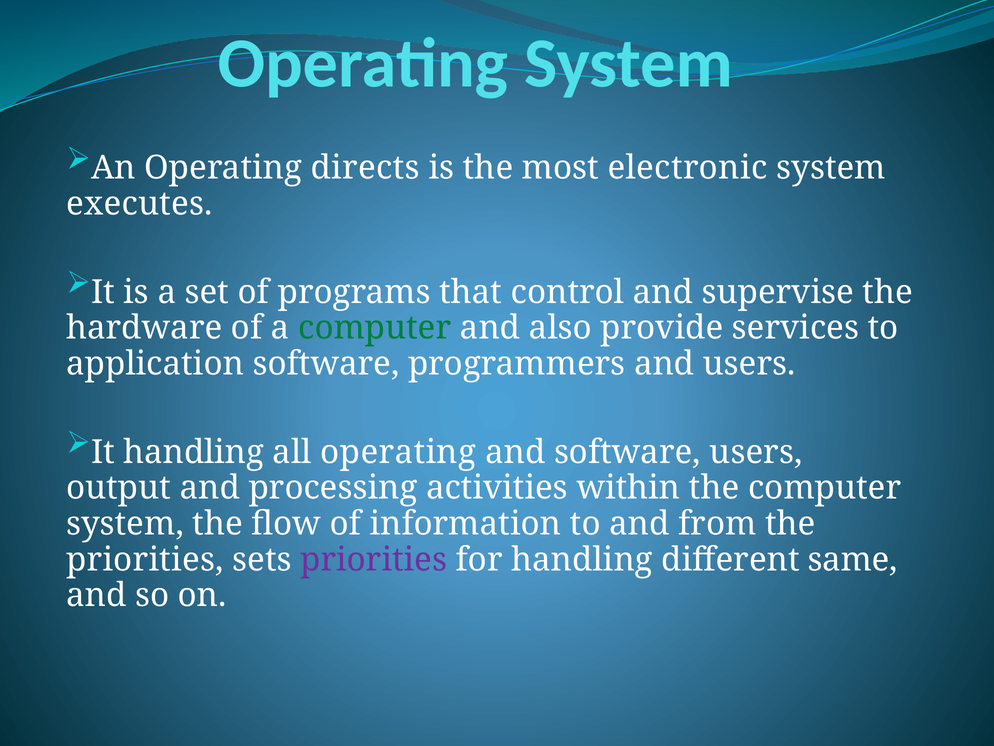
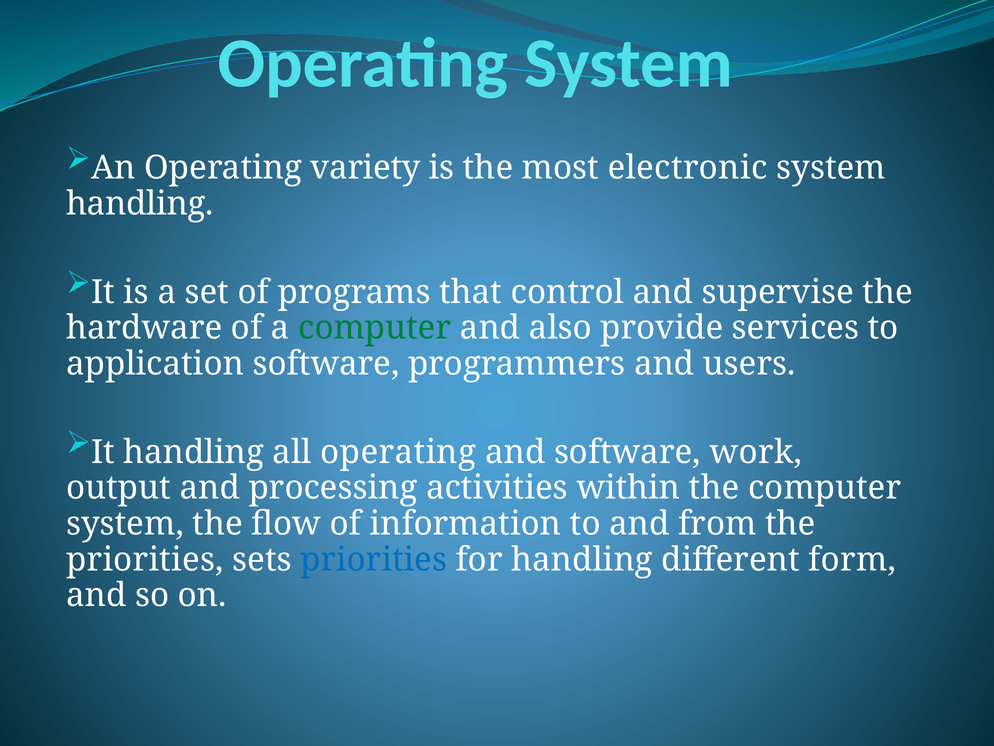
directs: directs -> variety (366, 168)
executes: executes -> handling (140, 204)
software users: users -> work (756, 452)
priorities colour: purple -> blue (374, 559)
same: same -> form (852, 559)
